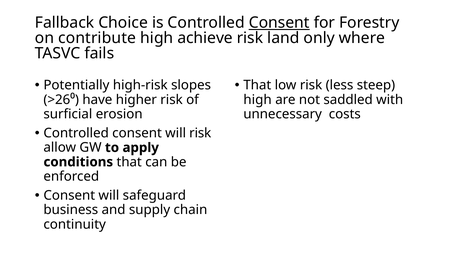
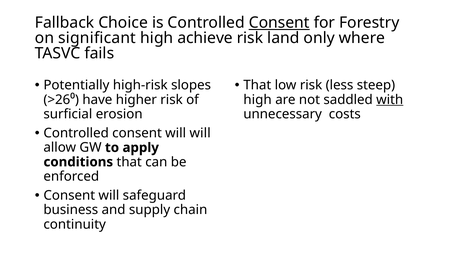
contribute: contribute -> significant (97, 38)
with underline: none -> present (390, 100)
will risk: risk -> will (200, 133)
